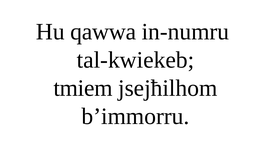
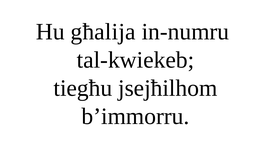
qawwa: qawwa -> għalija (103, 32)
tmiem: tmiem -> tiegħu (83, 88)
